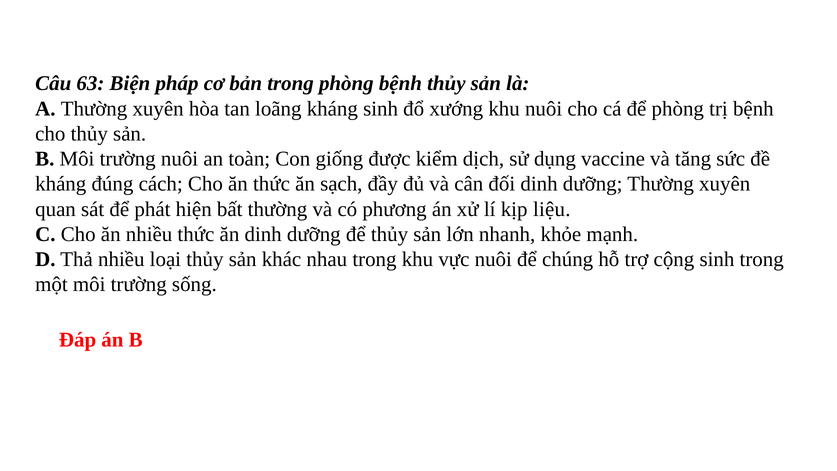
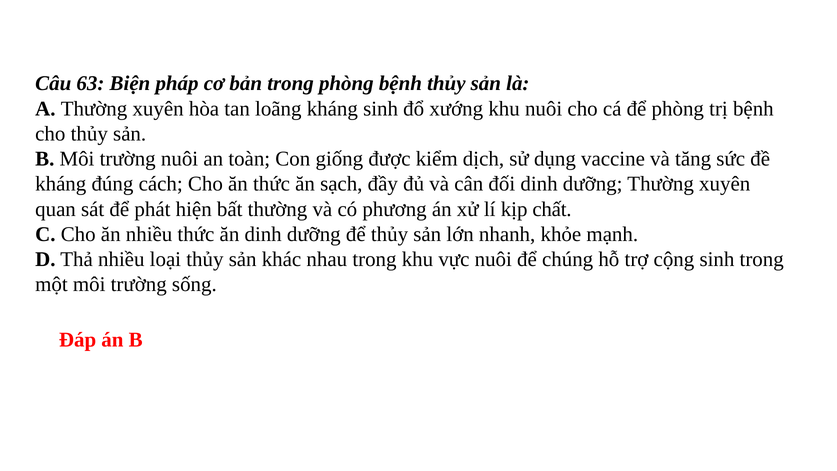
liệu: liệu -> chất (552, 209)
